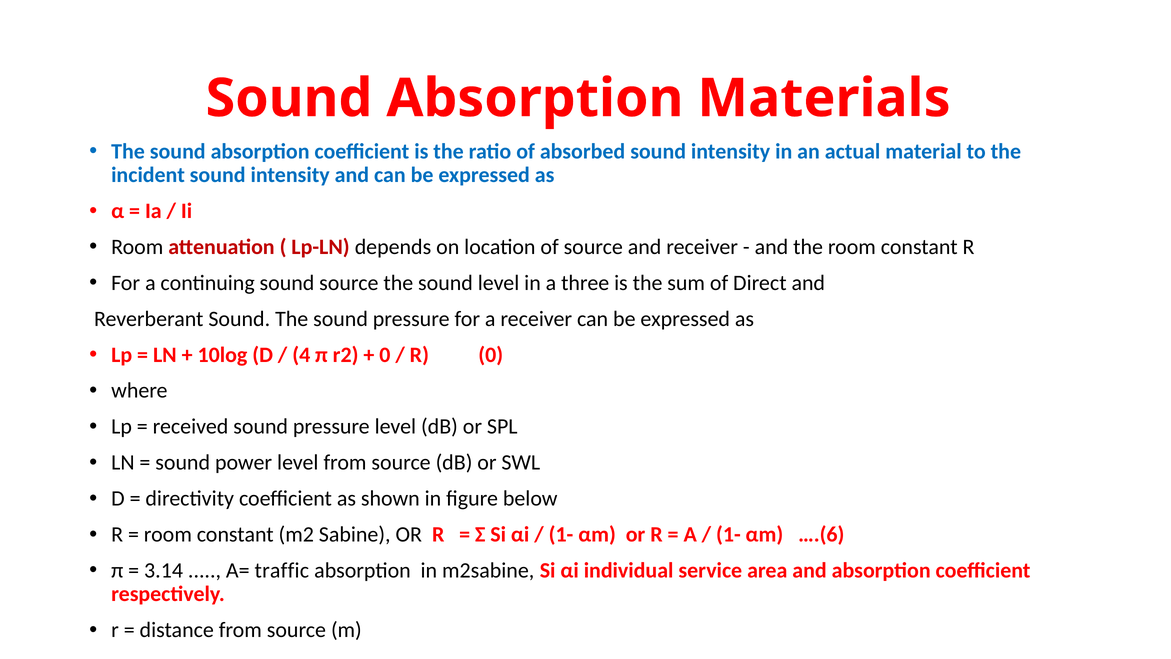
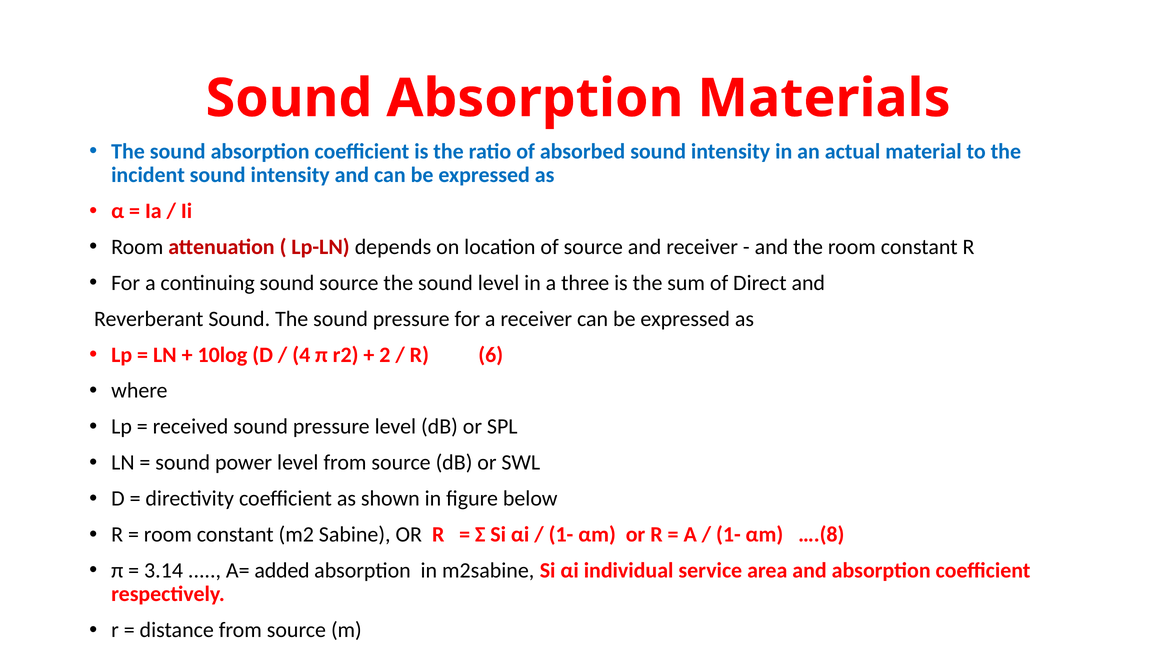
0: 0 -> 2 (385, 355)
R 0: 0 -> 6 (491, 355)
….(6: ….(6 -> ….(8 (821, 534)
traffic: traffic -> added (282, 570)
